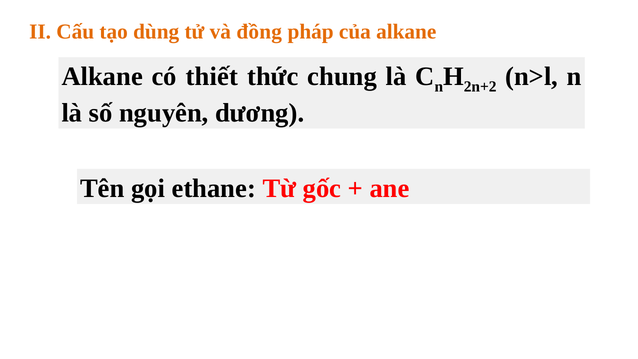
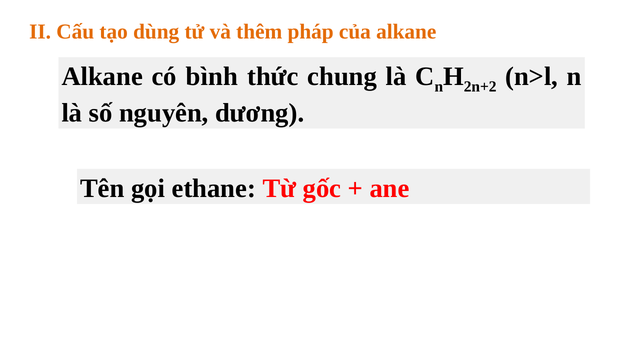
đồng: đồng -> thêm (259, 32)
thiết: thiết -> bình (212, 77)
